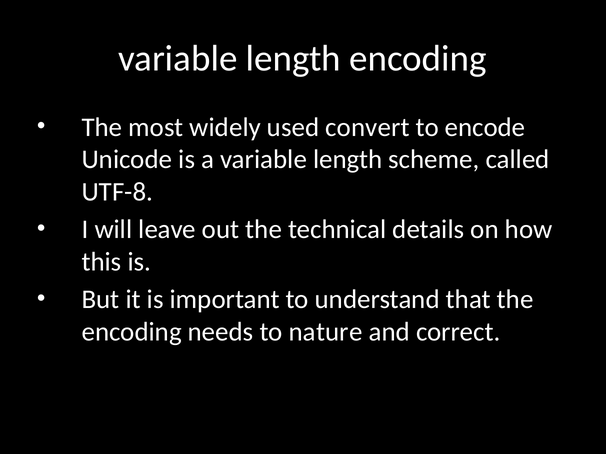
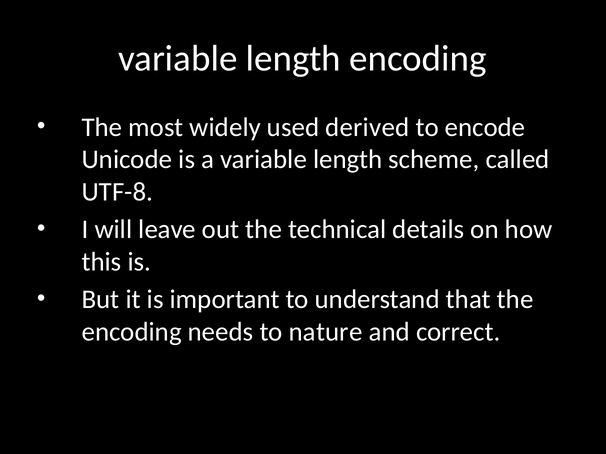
convert: convert -> derived (367, 127)
